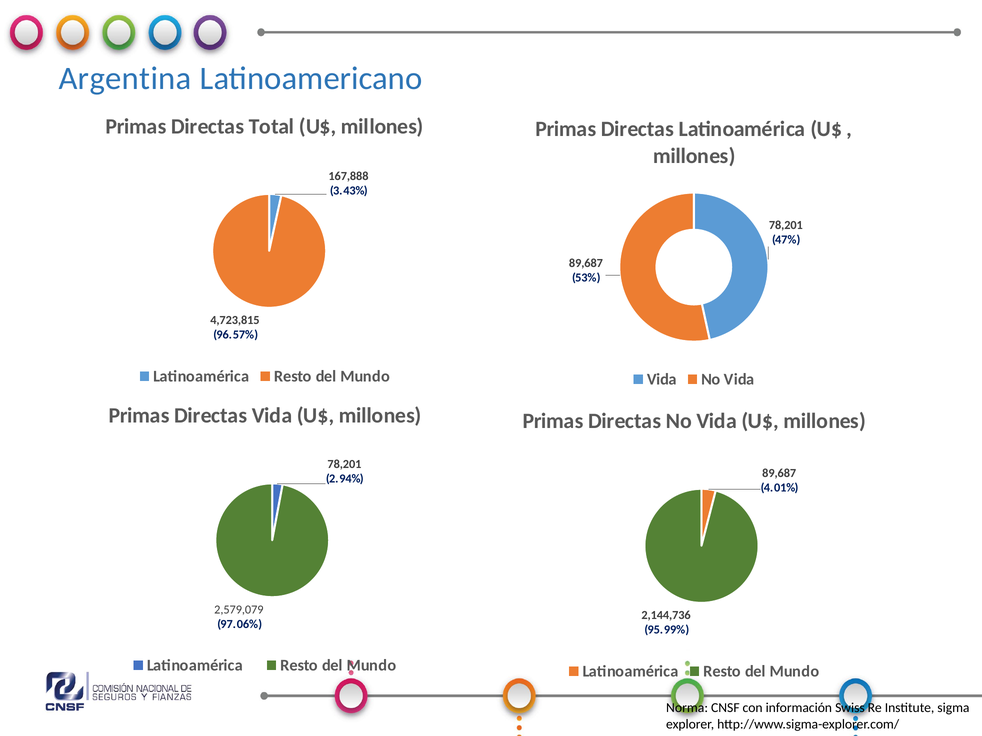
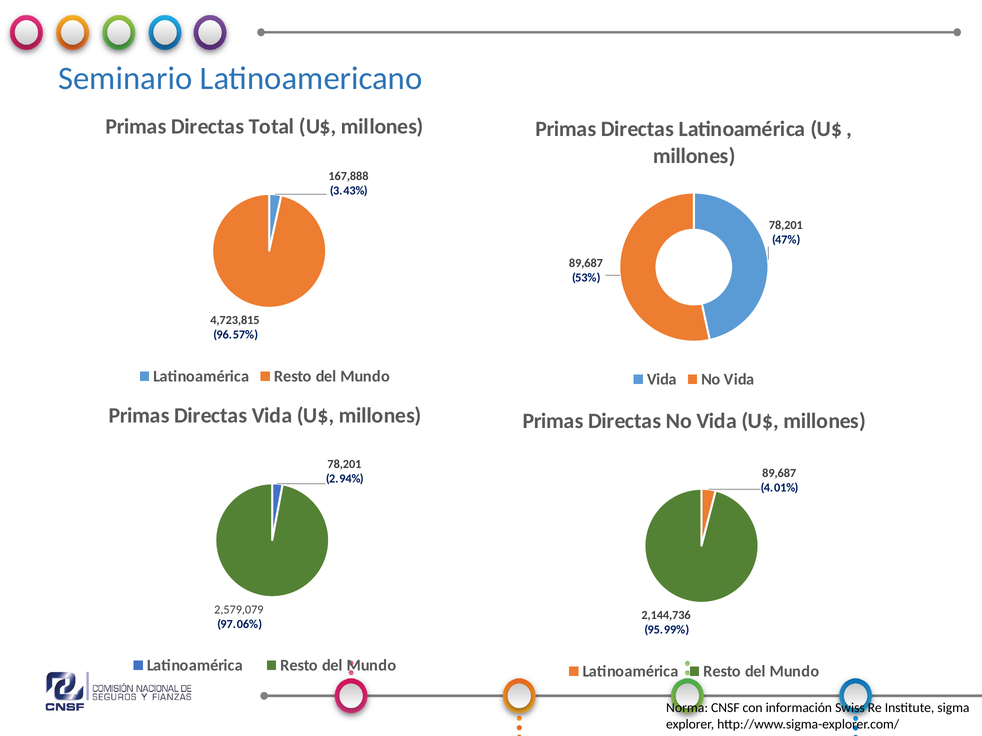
Argentina: Argentina -> Seminario (125, 79)
